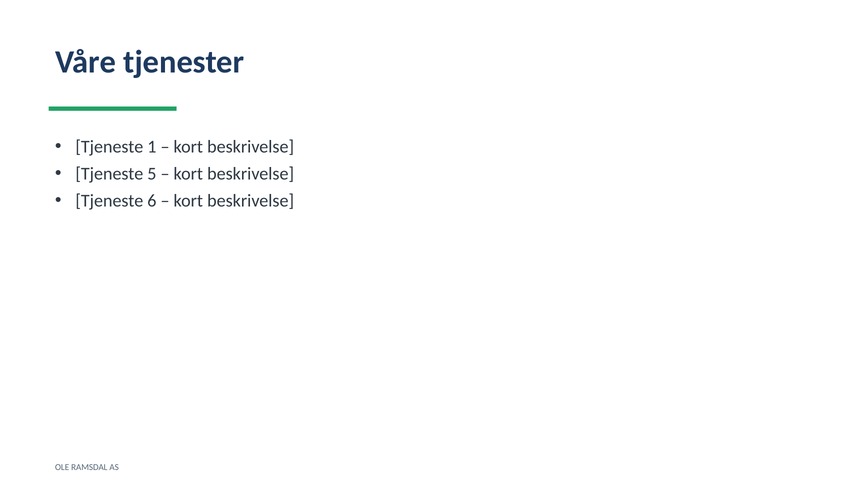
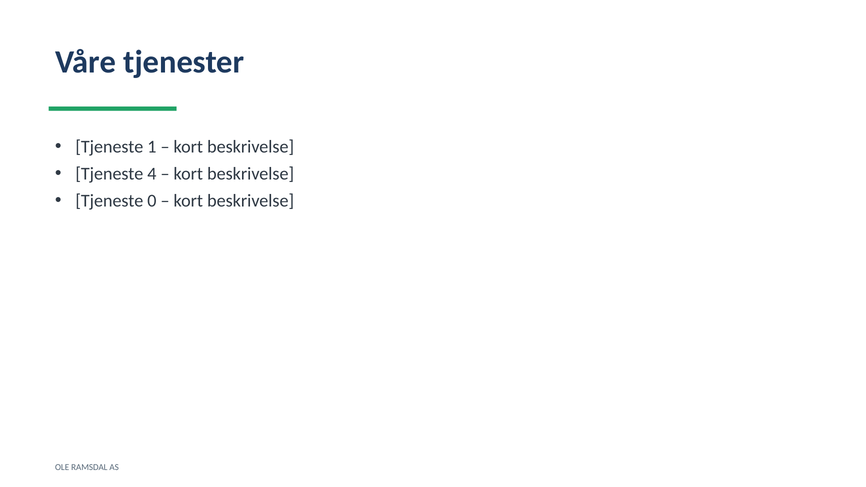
5: 5 -> 4 (152, 174)
6: 6 -> 0 (152, 201)
